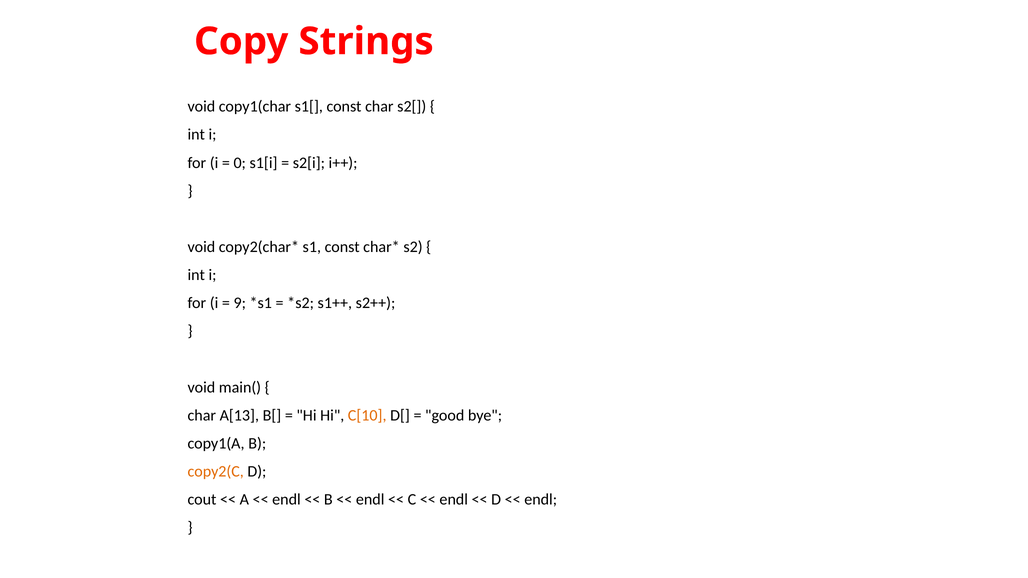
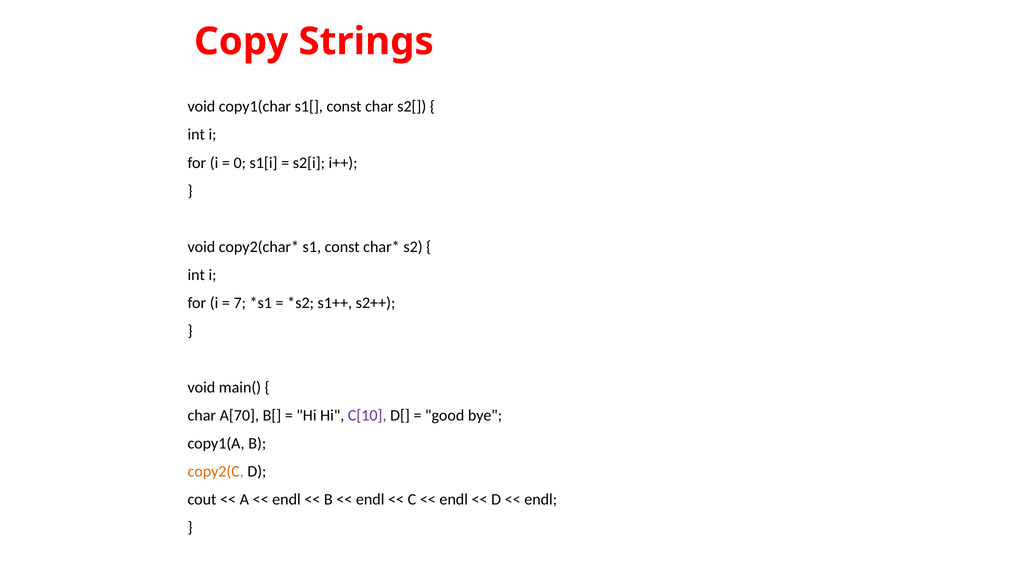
9: 9 -> 7 (240, 303)
A[13: A[13 -> A[70 (239, 415)
C[10 colour: orange -> purple (367, 415)
